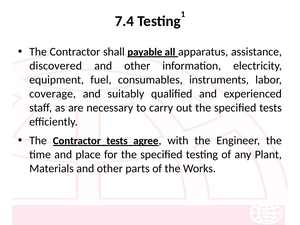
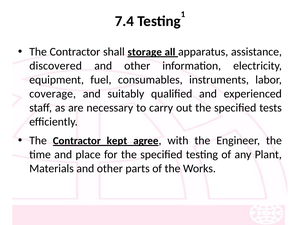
payable: payable -> storage (145, 52)
Contractor tests: tests -> kept (117, 141)
